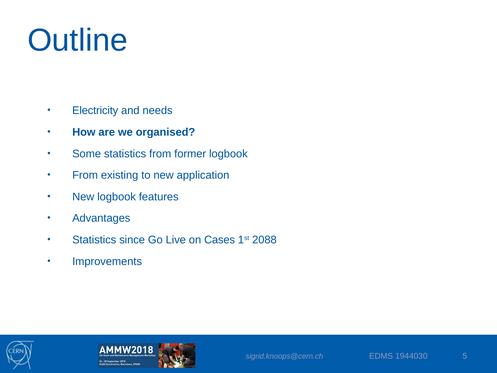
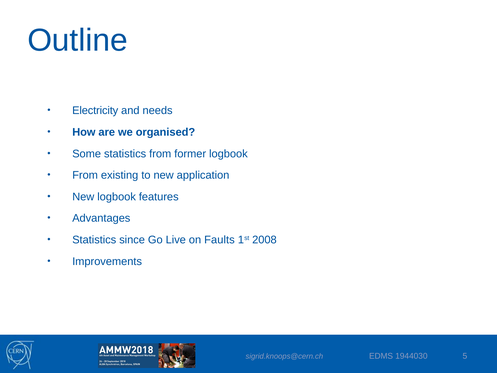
Cases: Cases -> Faults (219, 240)
2088: 2088 -> 2008 (264, 240)
